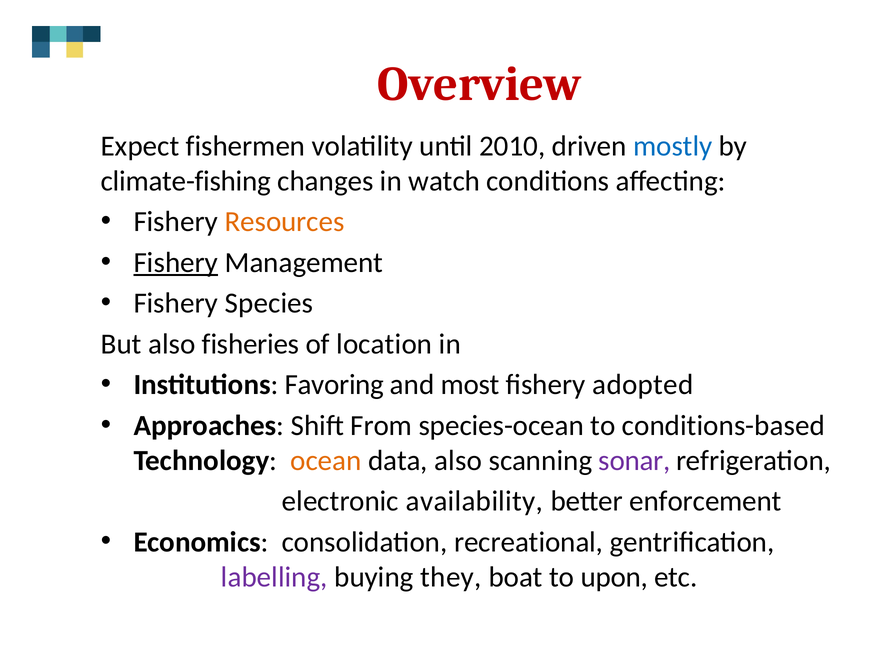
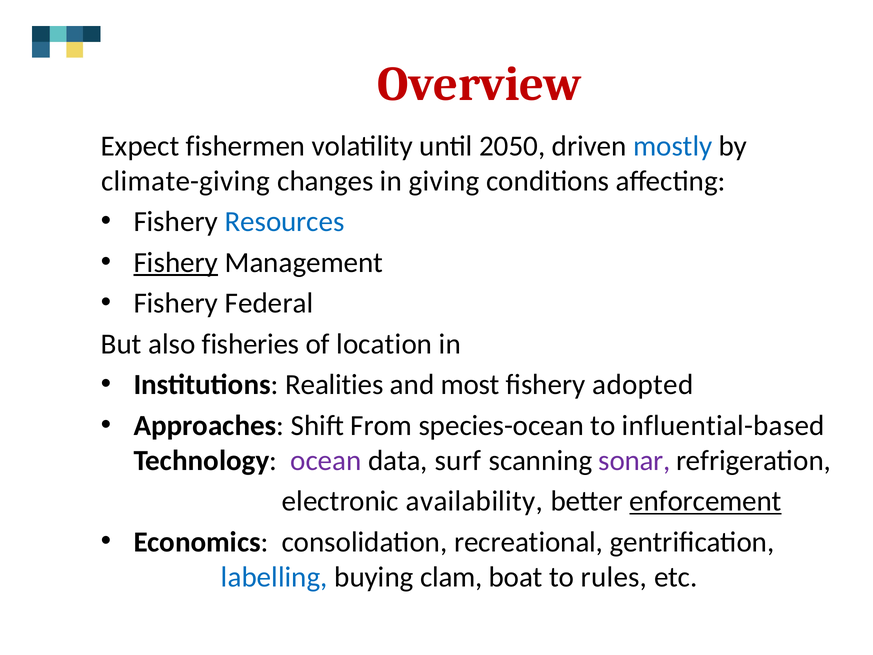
2010: 2010 -> 2050 (512, 146)
climate-fishing: climate-fishing -> climate-giving (186, 181)
watch: watch -> giving (444, 181)
Resources colour: orange -> blue (285, 222)
Species: Species -> Federal (269, 303)
Favoring: Favoring -> Realities (334, 385)
conditions-based: conditions-based -> influential-based (723, 425)
ocean colour: orange -> purple (326, 460)
data also: also -> surf (458, 460)
enforcement underline: none -> present (706, 501)
labelling colour: purple -> blue (274, 577)
they: they -> clam (451, 577)
upon: upon -> rules (614, 577)
